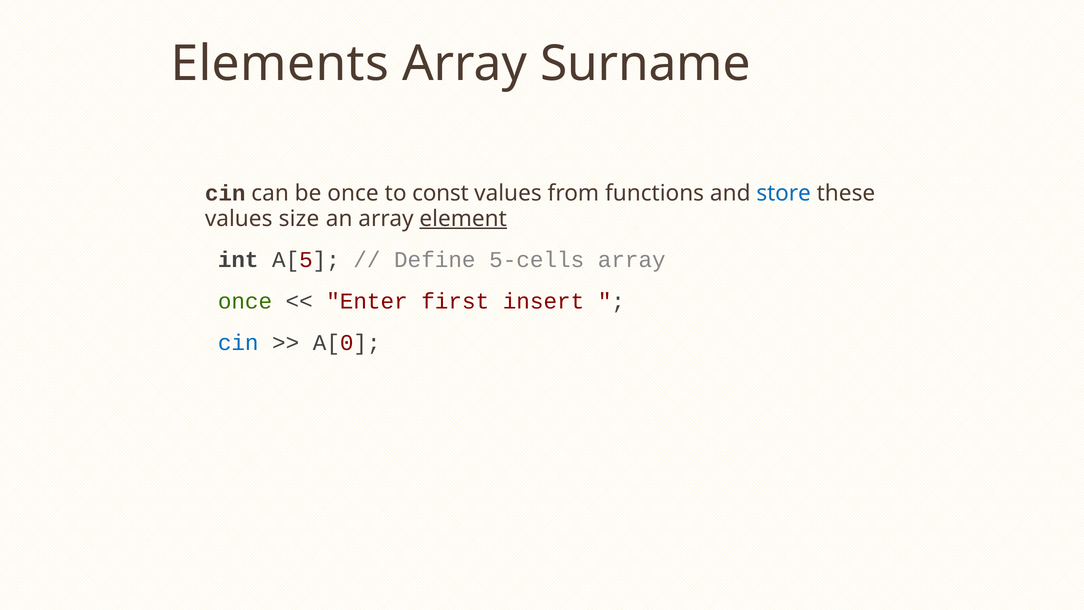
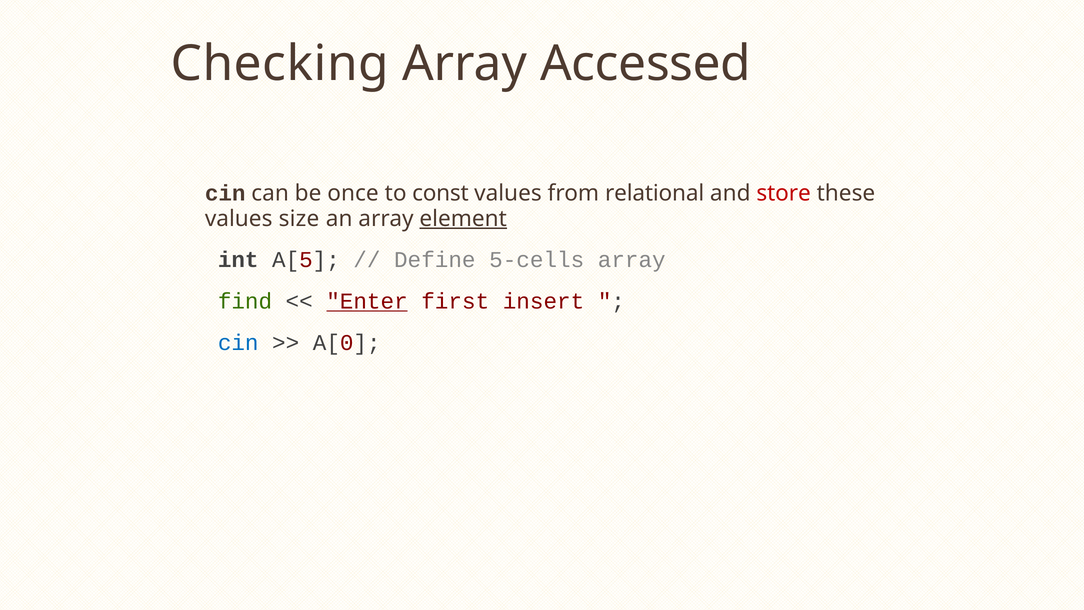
Elements: Elements -> Checking (280, 64)
Surname: Surname -> Accessed (646, 64)
functions: functions -> relational (655, 193)
store colour: blue -> red (784, 193)
once: once -> find (245, 301)
Enter underline: none -> present (367, 301)
